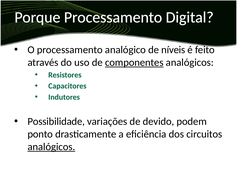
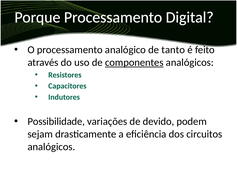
níveis: níveis -> tanto (173, 50)
ponto: ponto -> sejam (40, 134)
analógicos underline: present -> none (51, 147)
